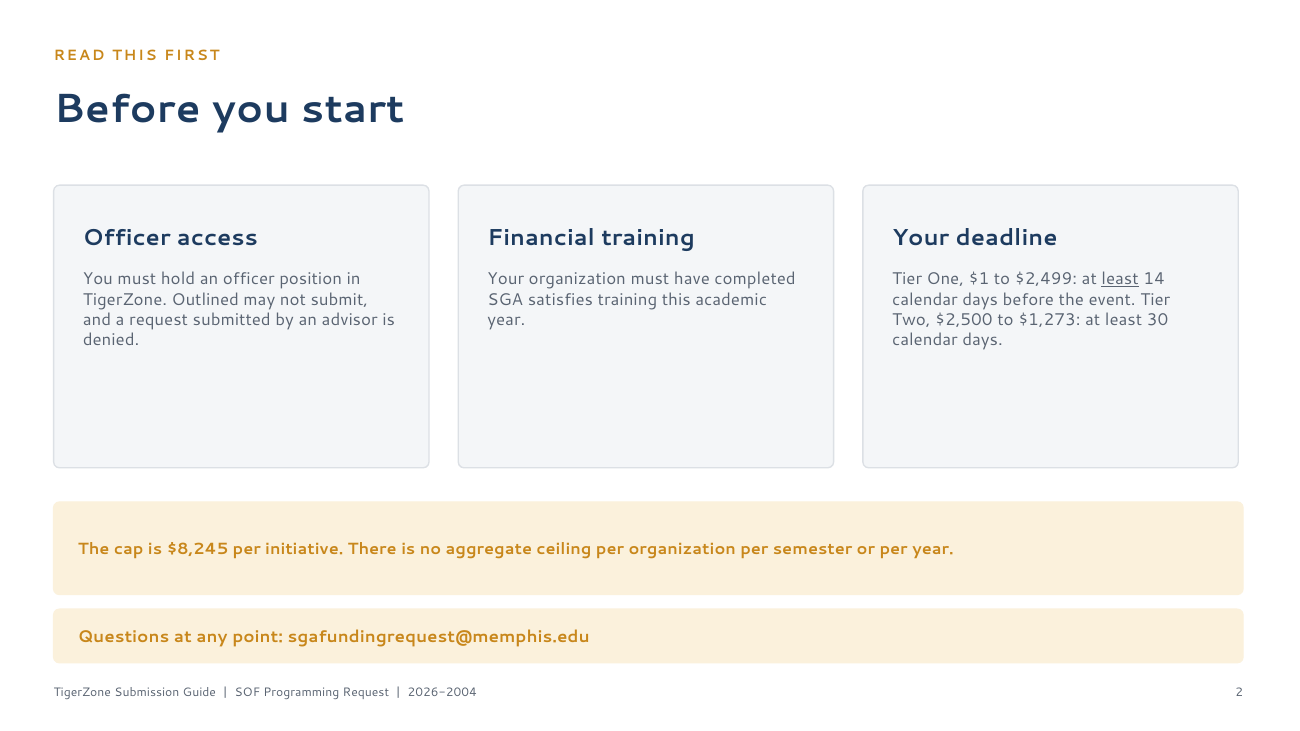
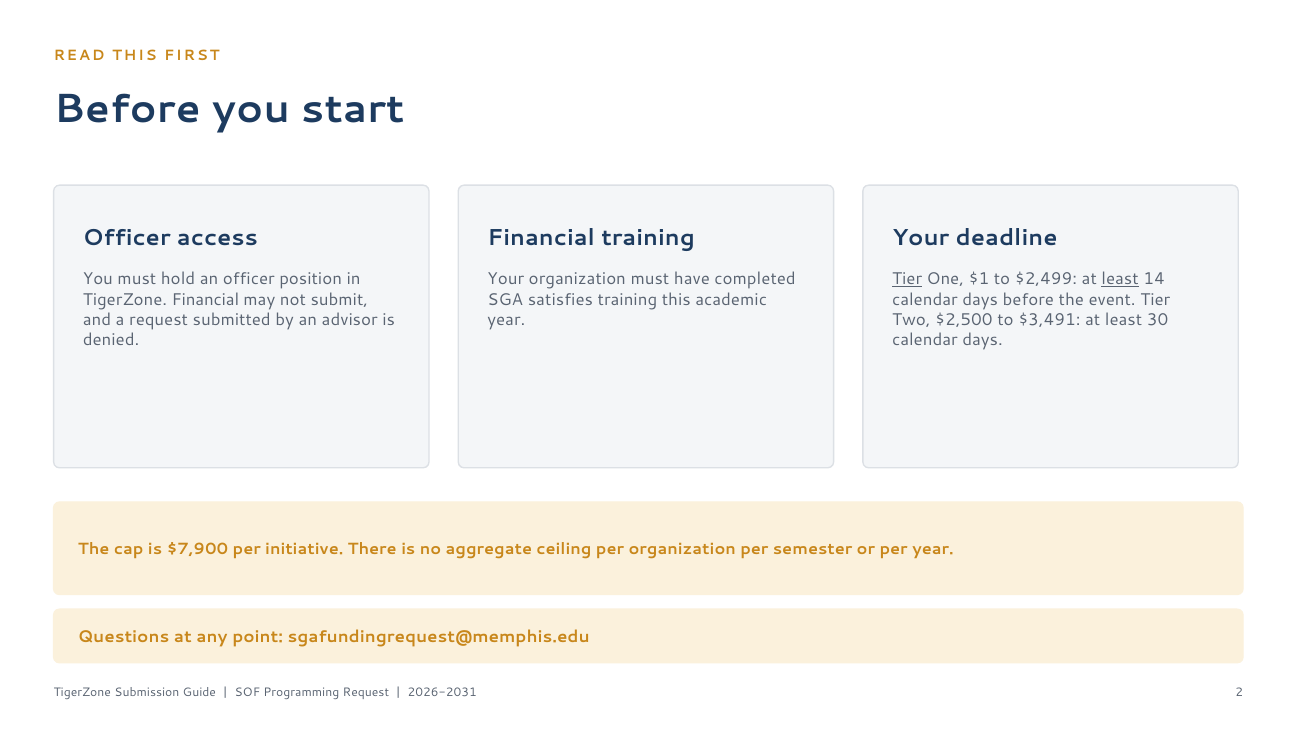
Tier underline: none -> present (907, 279)
TigerZone Outlined: Outlined -> Financial (205, 300)
$1,273: $1,273 -> $3,491 (1049, 320)
$8,245: $8,245 -> $7,900 (197, 550)
2026-2004: 2026-2004 -> 2026-2031 (442, 693)
